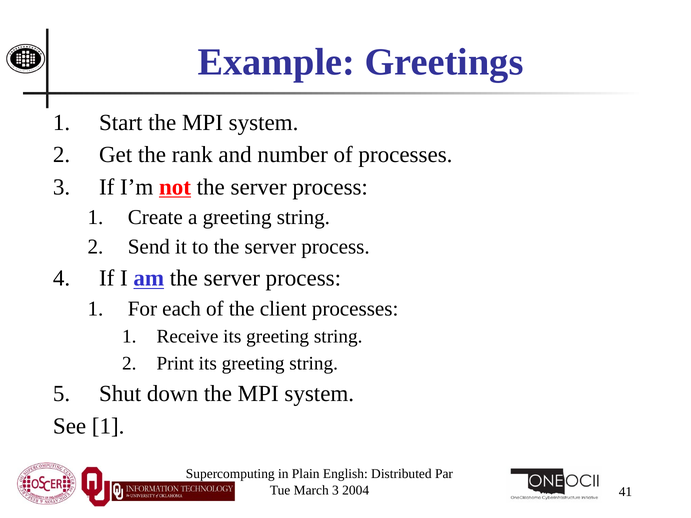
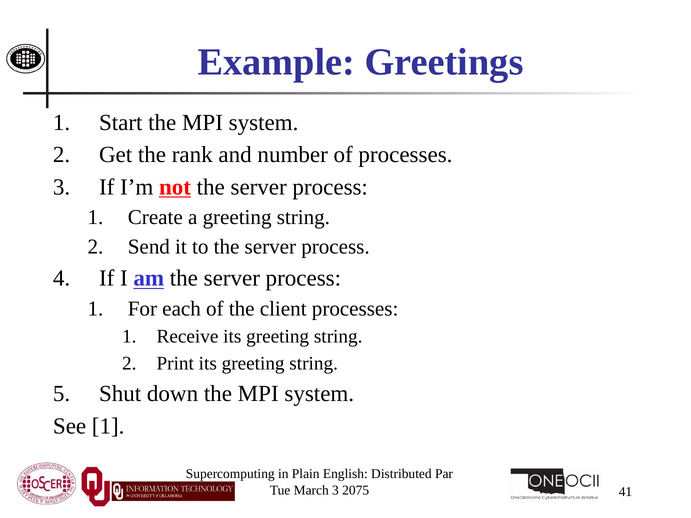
2004: 2004 -> 2075 (356, 490)
